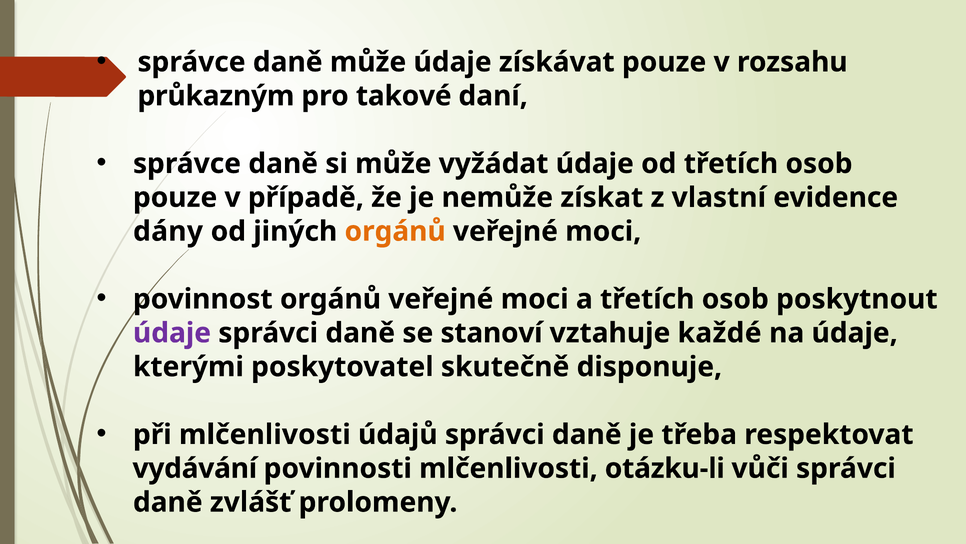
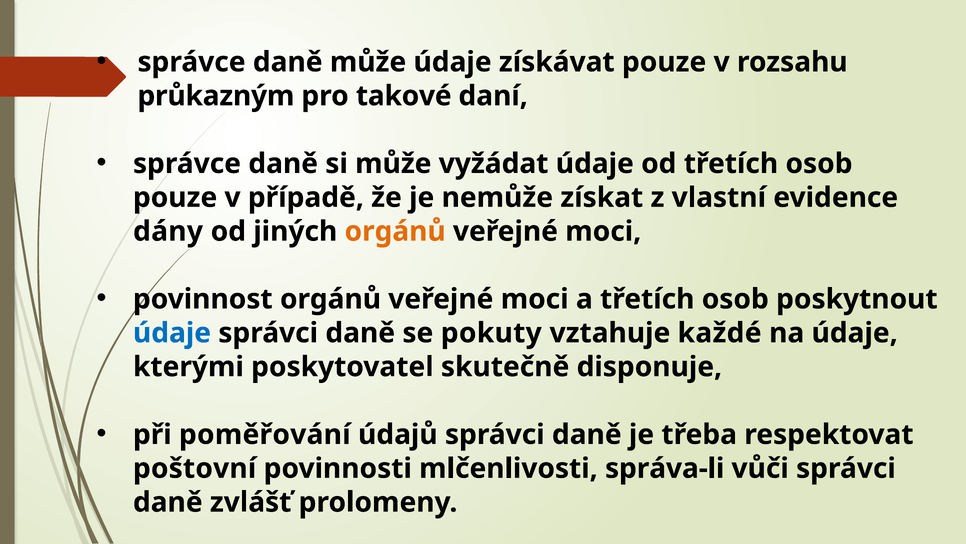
údaje colour: purple -> blue (172, 333)
stanoví: stanoví -> pokuty (491, 333)
při mlčenlivosti: mlčenlivosti -> poměřování (265, 434)
vydávání: vydávání -> poštovní (195, 468)
otázku-li: otázku-li -> správa-li (665, 468)
